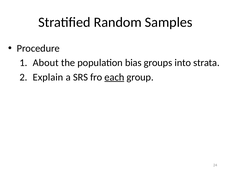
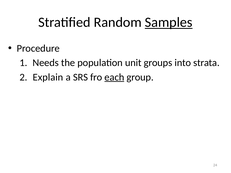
Samples underline: none -> present (169, 22)
About: About -> Needs (46, 63)
bias: bias -> unit (133, 63)
